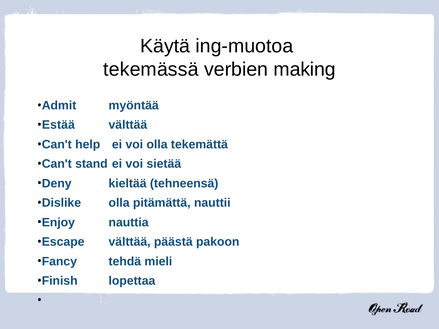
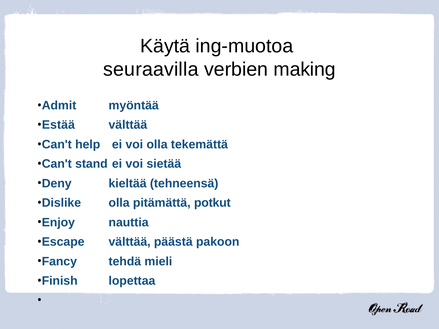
tekemässä: tekemässä -> seuraavilla (151, 70)
nauttii: nauttii -> potkut (212, 203)
